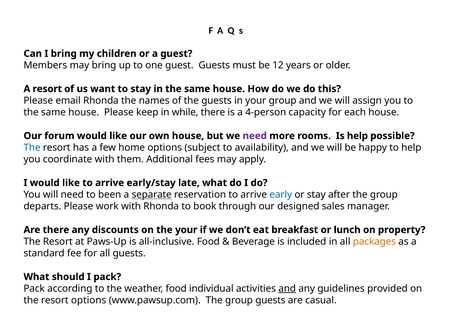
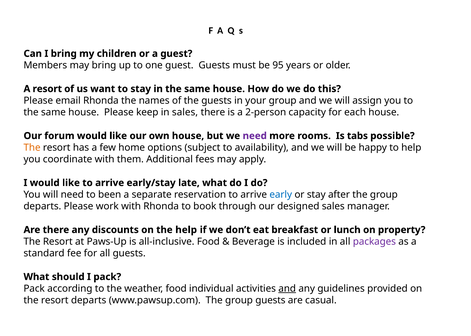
12: 12 -> 95 (278, 65)
in while: while -> sales (185, 113)
4-person: 4-person -> 2-person (266, 113)
Is help: help -> tabs (357, 136)
The colour: blue -> orange (32, 148)
separate underline: present -> none (152, 195)
the your: your -> help (186, 230)
packages colour: orange -> purple (374, 242)
resort options: options -> departs (89, 301)
